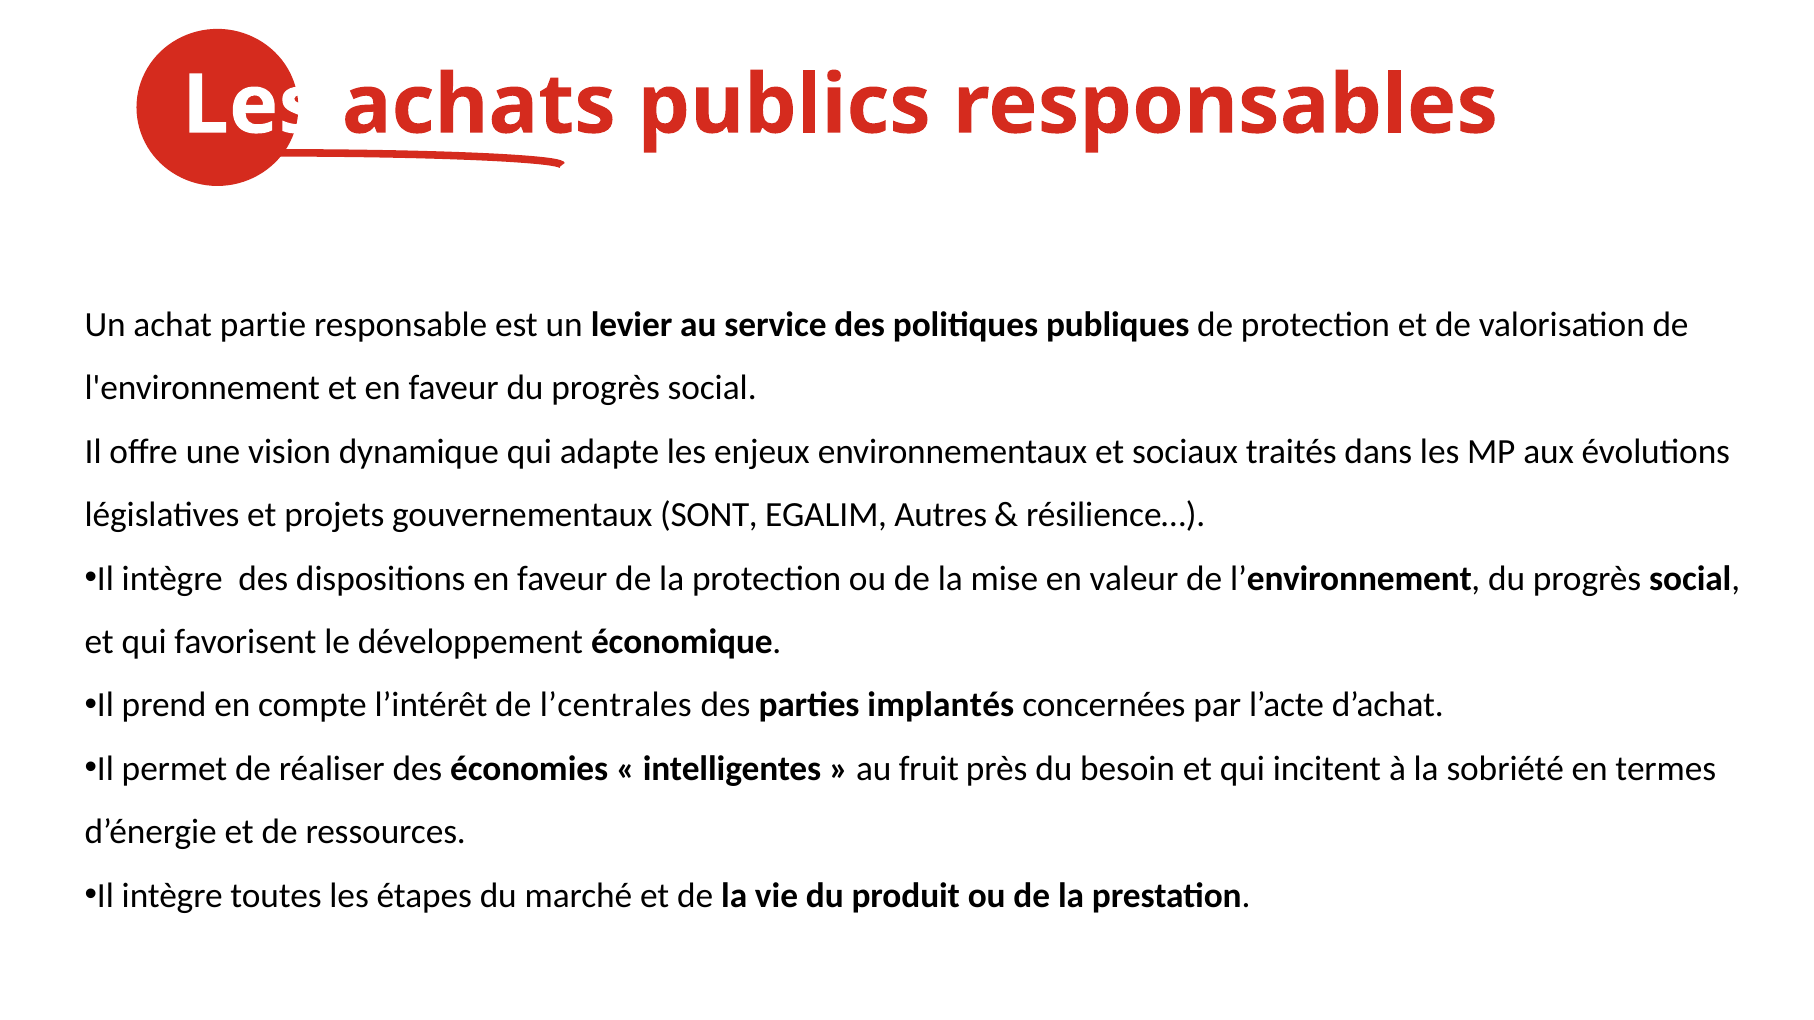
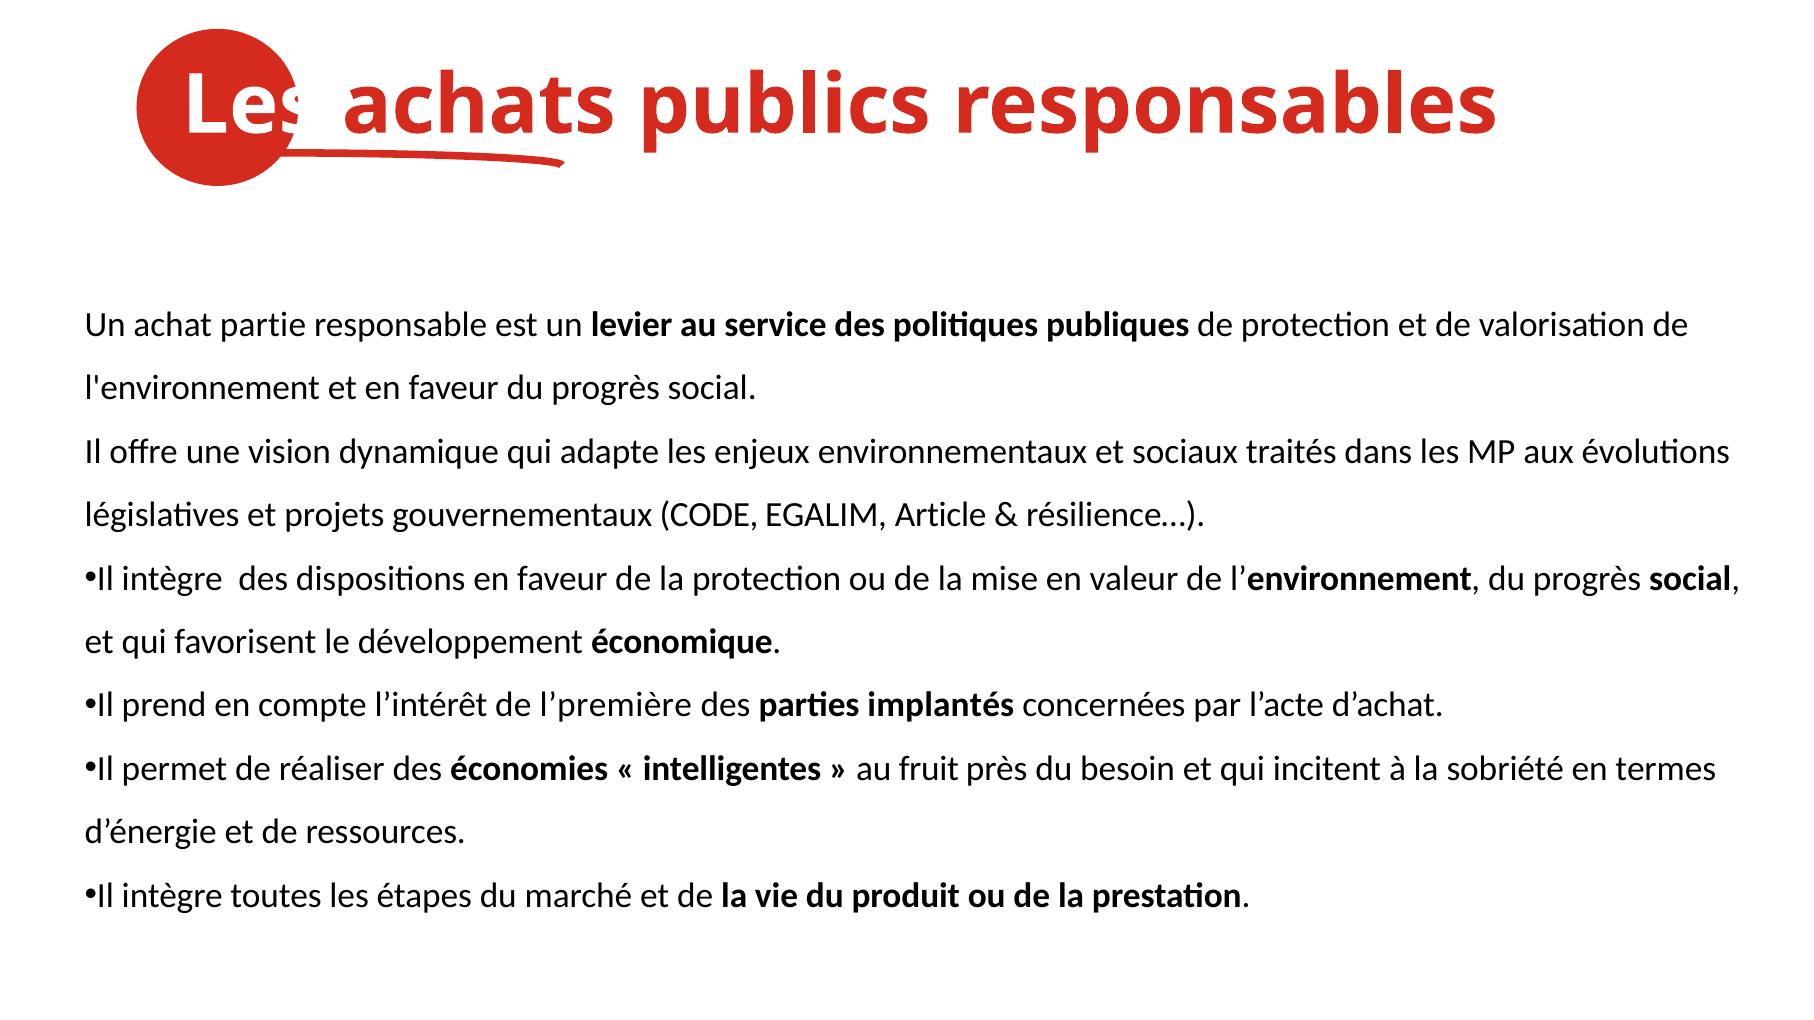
SONT: SONT -> CODE (709, 515)
Autres: Autres -> Article (941, 515)
l’centrales: l’centrales -> l’première (616, 706)
